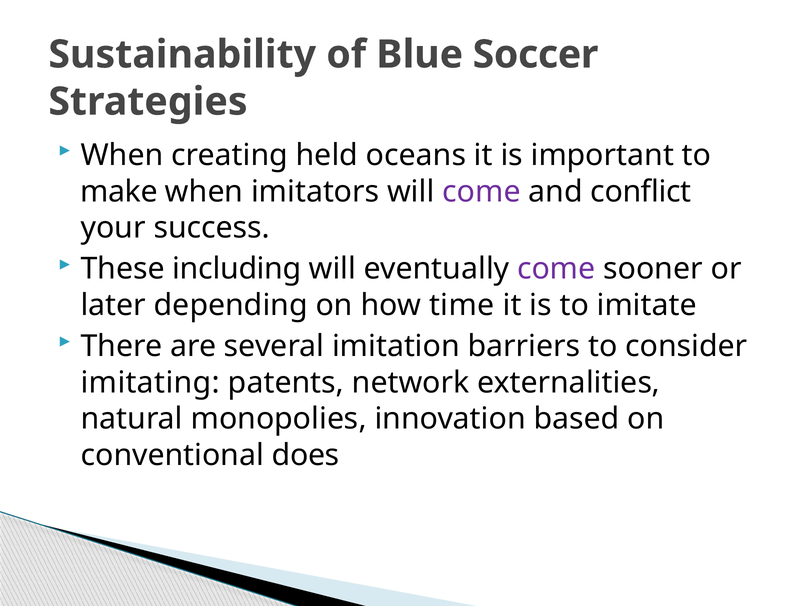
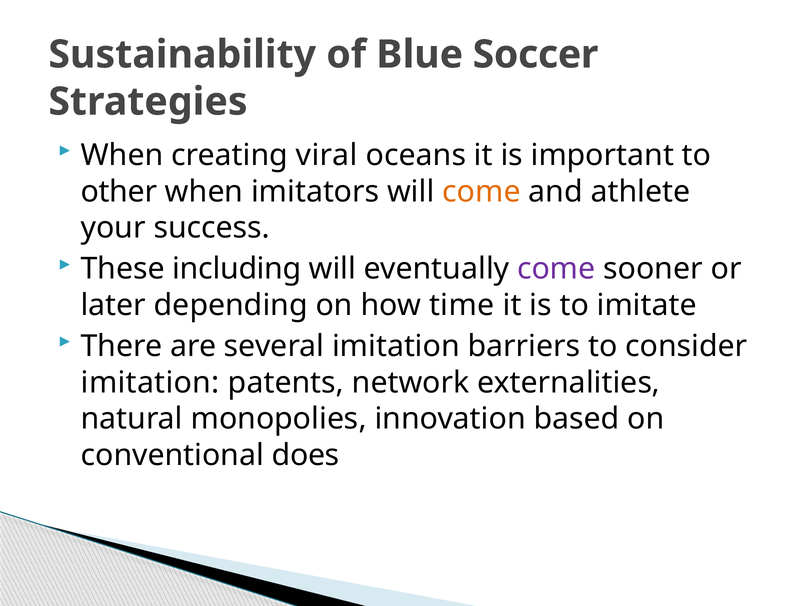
held: held -> viral (327, 155)
make: make -> other (119, 192)
come colour: purple -> orange (481, 192)
conflict: conflict -> athlete (641, 192)
imitating: imitating -> imitation (150, 383)
